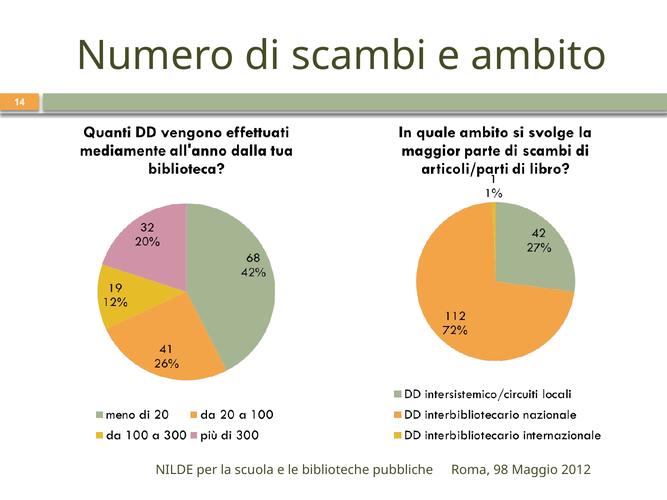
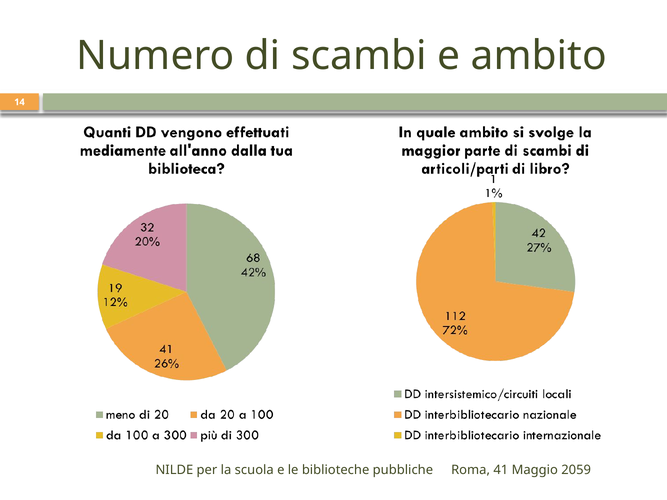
98: 98 -> 41 (501, 470)
2012: 2012 -> 2059 (576, 470)
